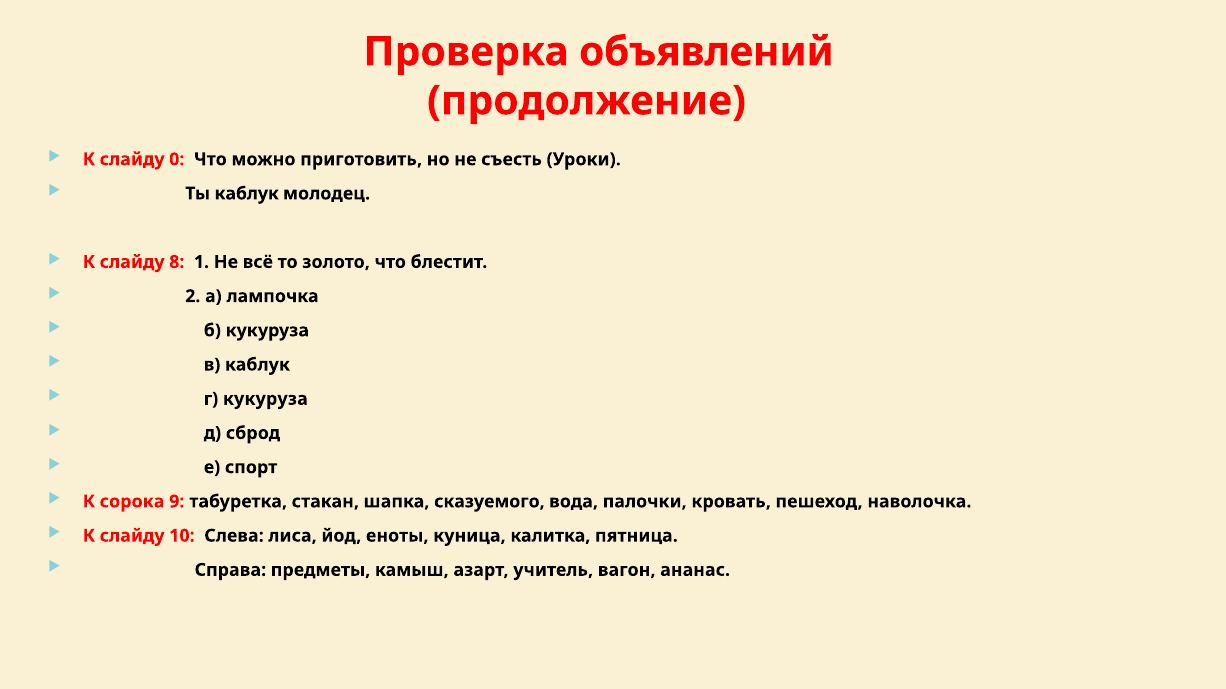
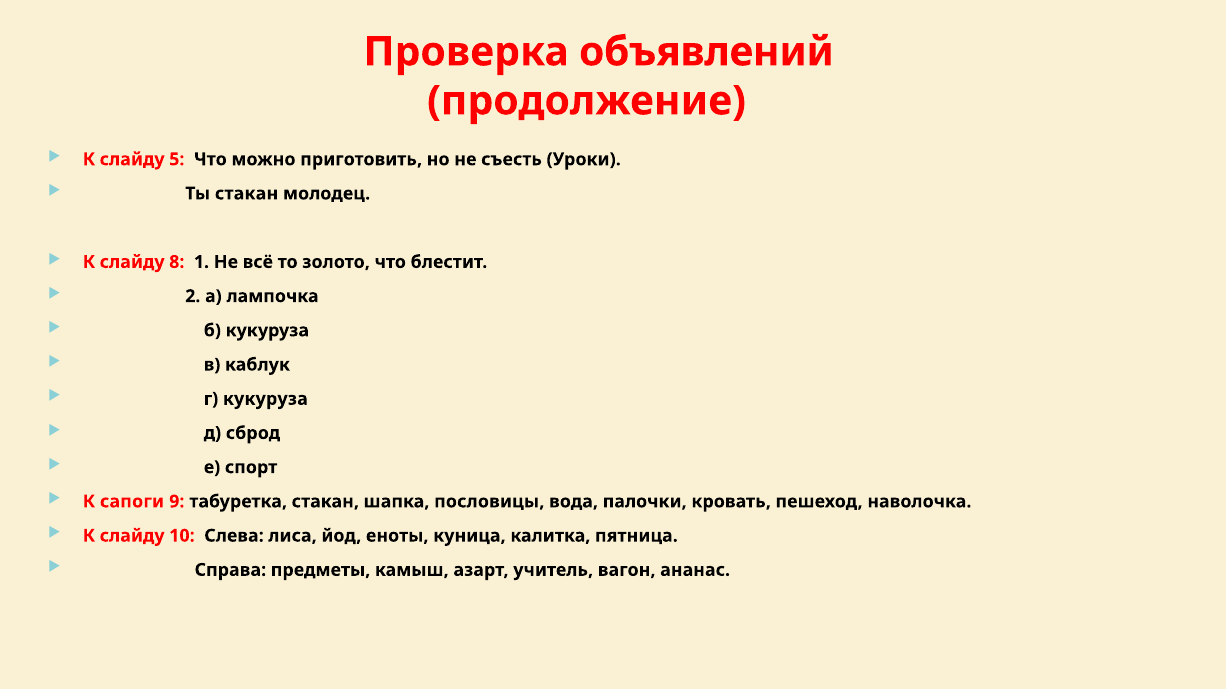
0: 0 -> 5 (177, 159)
Ты каблук: каблук -> стакан (247, 194)
сорока: сорока -> сапоги (132, 502)
сказуемого: сказуемого -> пословицы (489, 502)
